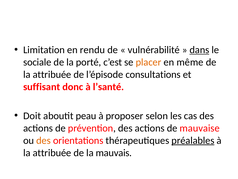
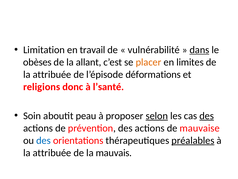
rendu: rendu -> travail (93, 50)
sociale: sociale -> obèses (37, 62)
porté: porté -> allant (89, 62)
même: même -> limites (190, 62)
consultations: consultations -> déformations (153, 74)
suffisant: suffisant -> religions (42, 87)
Doit: Doit -> Soin (32, 115)
selon underline: none -> present (157, 115)
des underline: none -> present (207, 115)
des colour: orange -> blue (44, 140)
